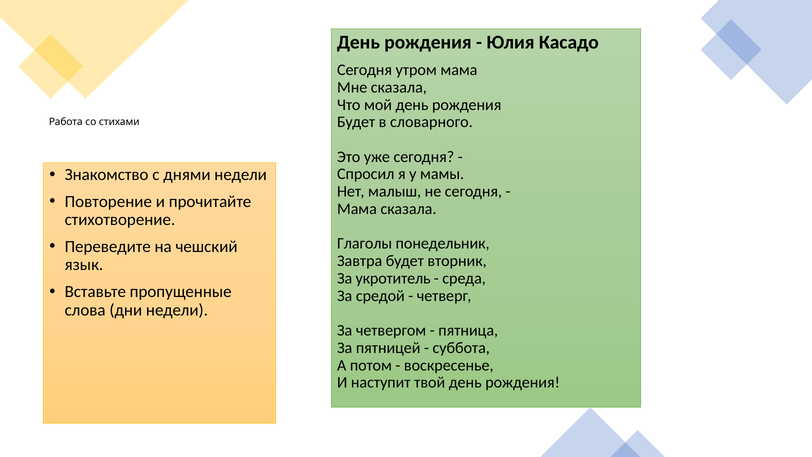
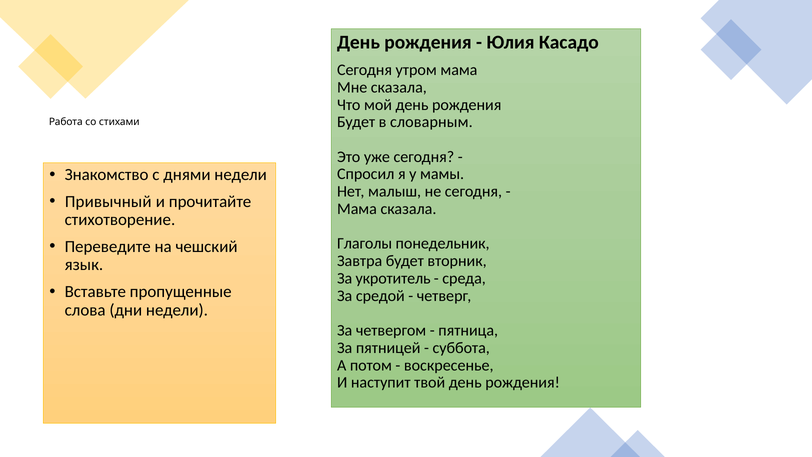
словарного: словарного -> словарным (431, 122)
Повтoрение: Повтoрение -> Привычный (108, 201)
